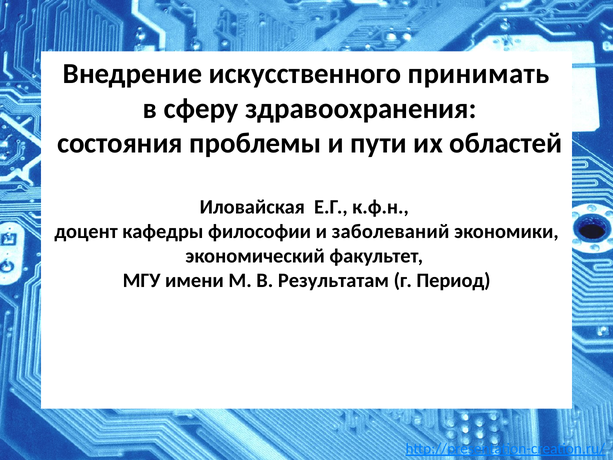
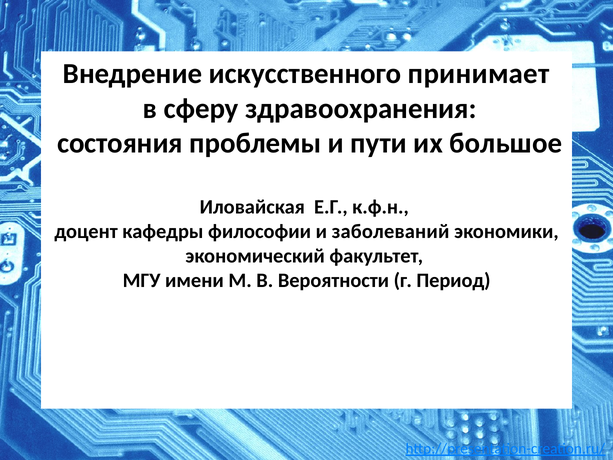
принимать: принимать -> принимает (479, 74)
областей: областей -> большое (506, 143)
Результатам: Результатам -> Вероятности (333, 280)
